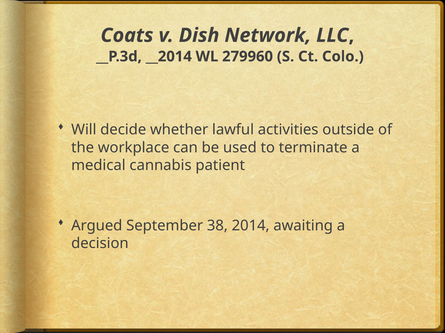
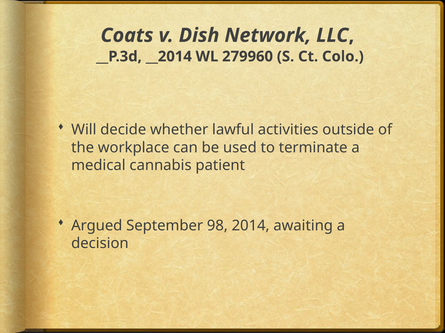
38: 38 -> 98 (217, 226)
